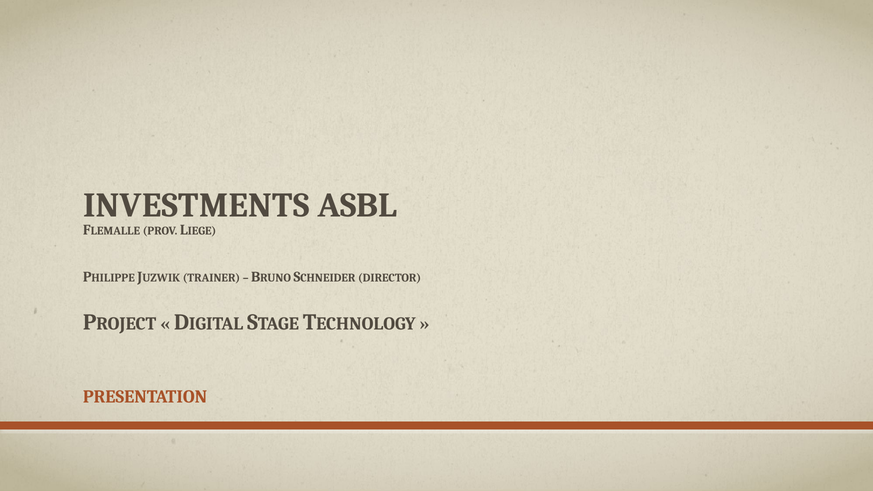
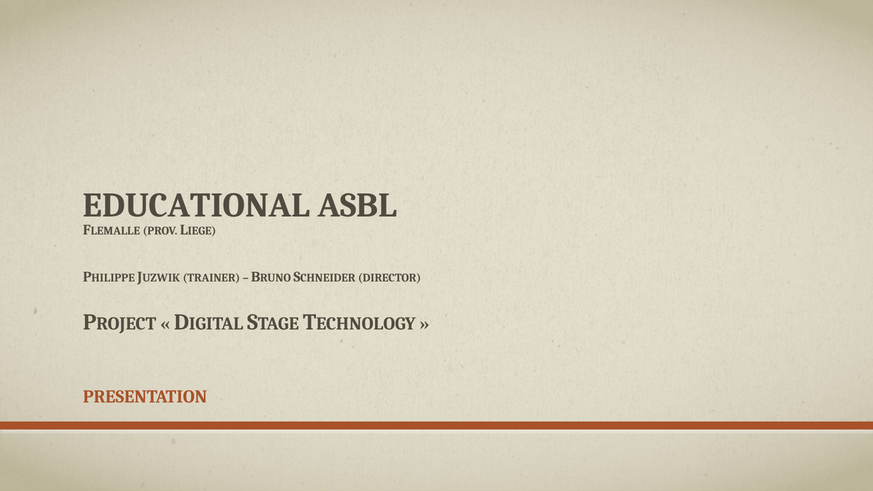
INVESTMENTS: INVESTMENTS -> EDUCATIONAL (196, 205)
